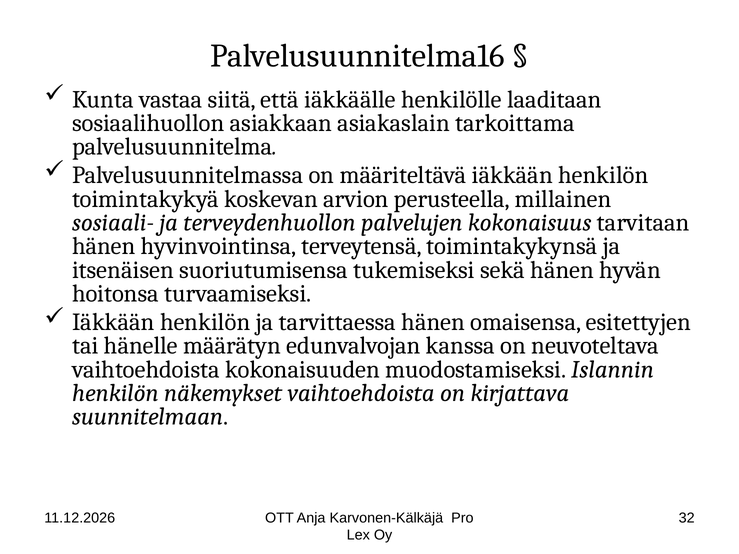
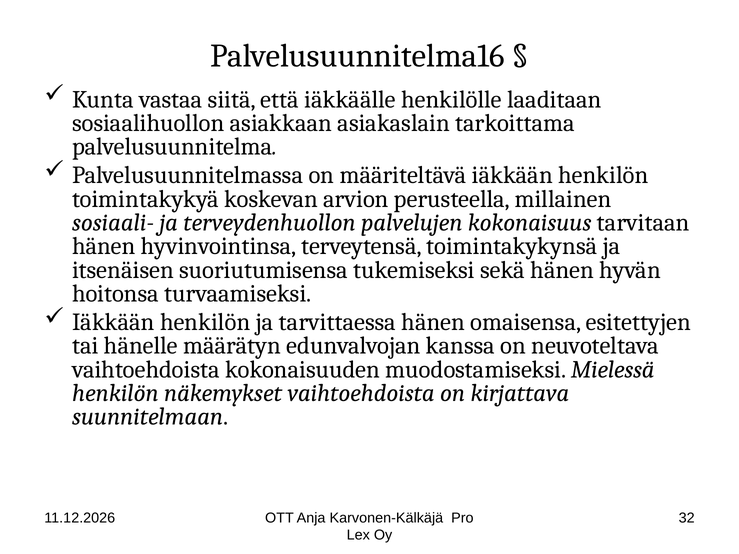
Islannin: Islannin -> Mielessä (613, 370)
